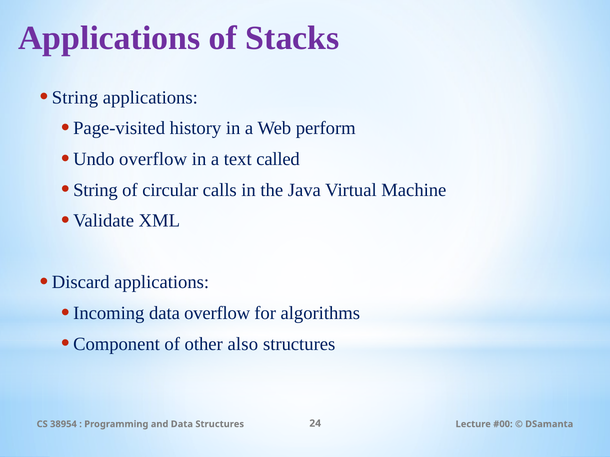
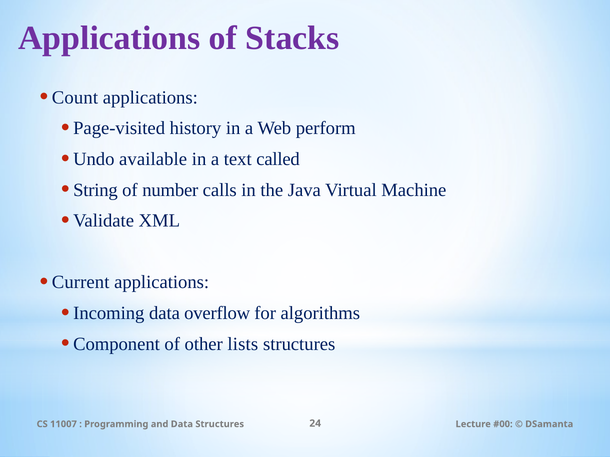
String: String -> Count (75, 98)
Undo overflow: overflow -> available (153, 159)
circular: circular -> number (170, 190)
Discard: Discard -> Current (81, 283)
also: also -> lists (243, 344)
38954: 38954 -> 11007 (63, 425)
